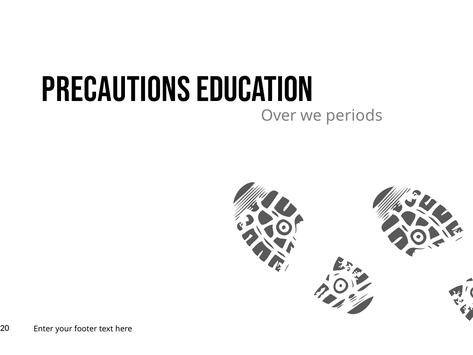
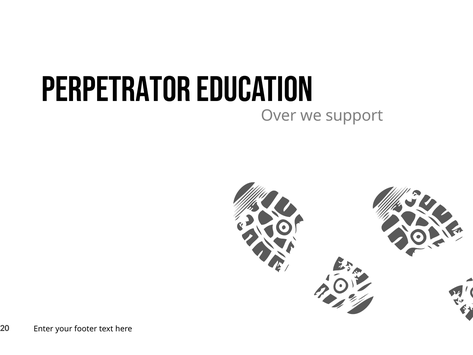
Precautions: Precautions -> Perpetrator (116, 89)
periods: periods -> support (354, 115)
